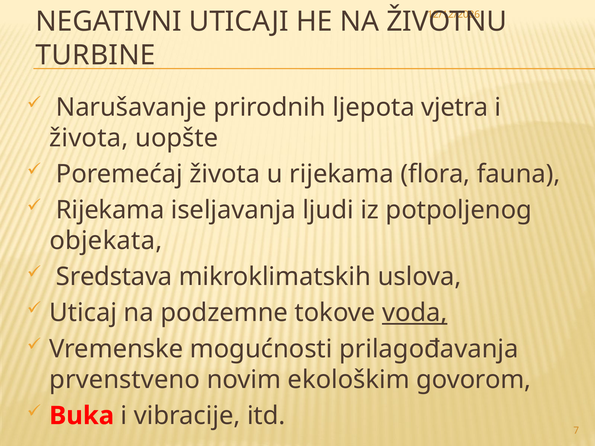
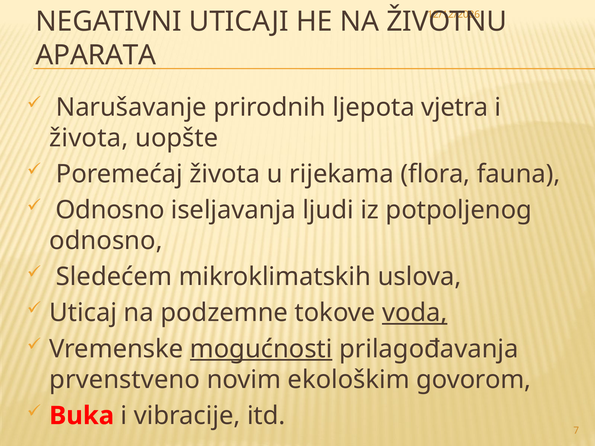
TURBINE: TURBINE -> APARATA (96, 55)
Rijekama: Rijekama -> Odnosno (110, 210)
objekata: objekata -> odnosno (106, 241)
Sredstava: Sredstava -> Sledećem (114, 277)
mogućnosti underline: none -> present (261, 349)
